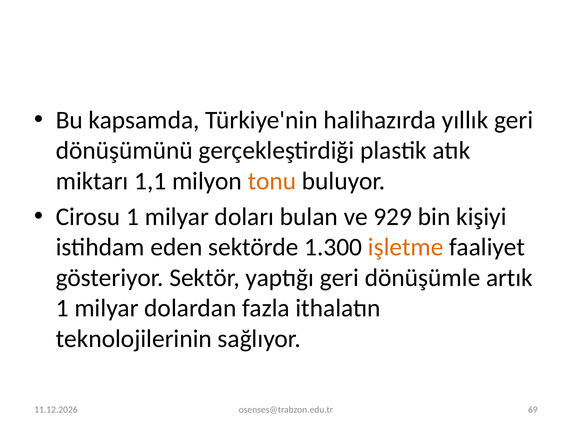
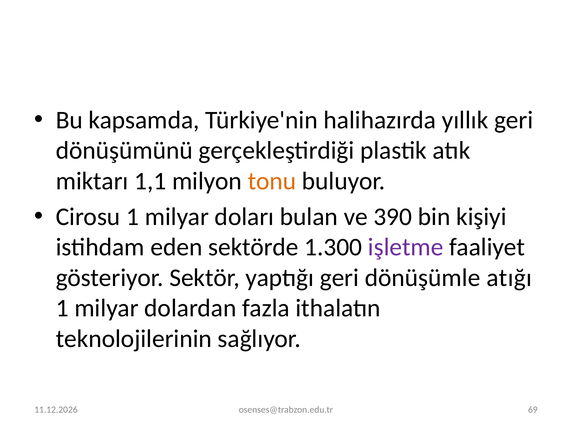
929: 929 -> 390 (393, 217)
işletme colour: orange -> purple (406, 247)
artık: artık -> atığı (509, 278)
